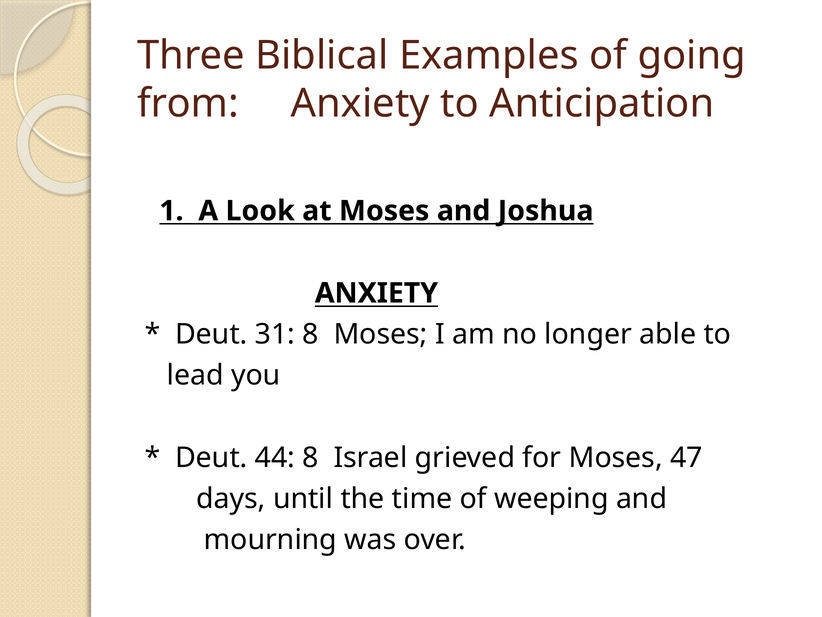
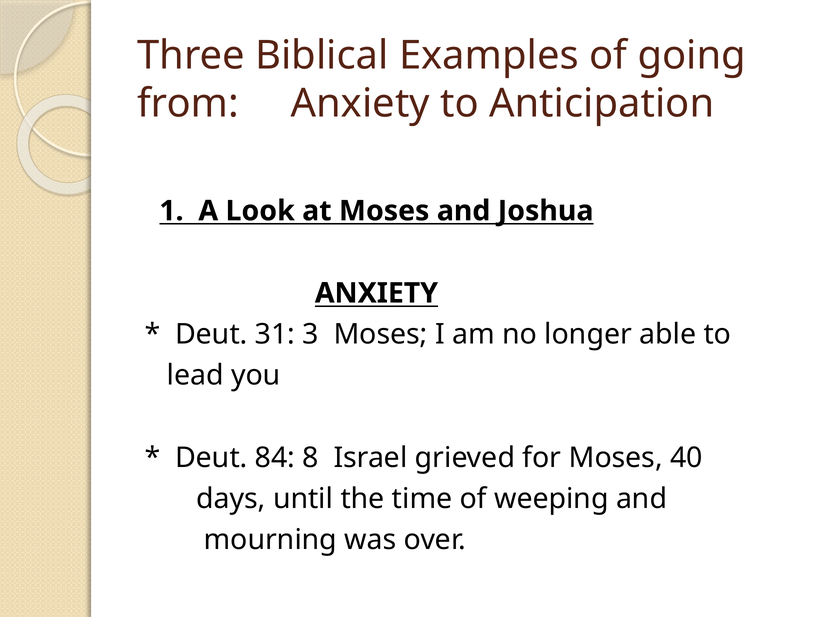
31 8: 8 -> 3 (311, 334)
44: 44 -> 84 (275, 457)
47: 47 -> 40 (686, 457)
